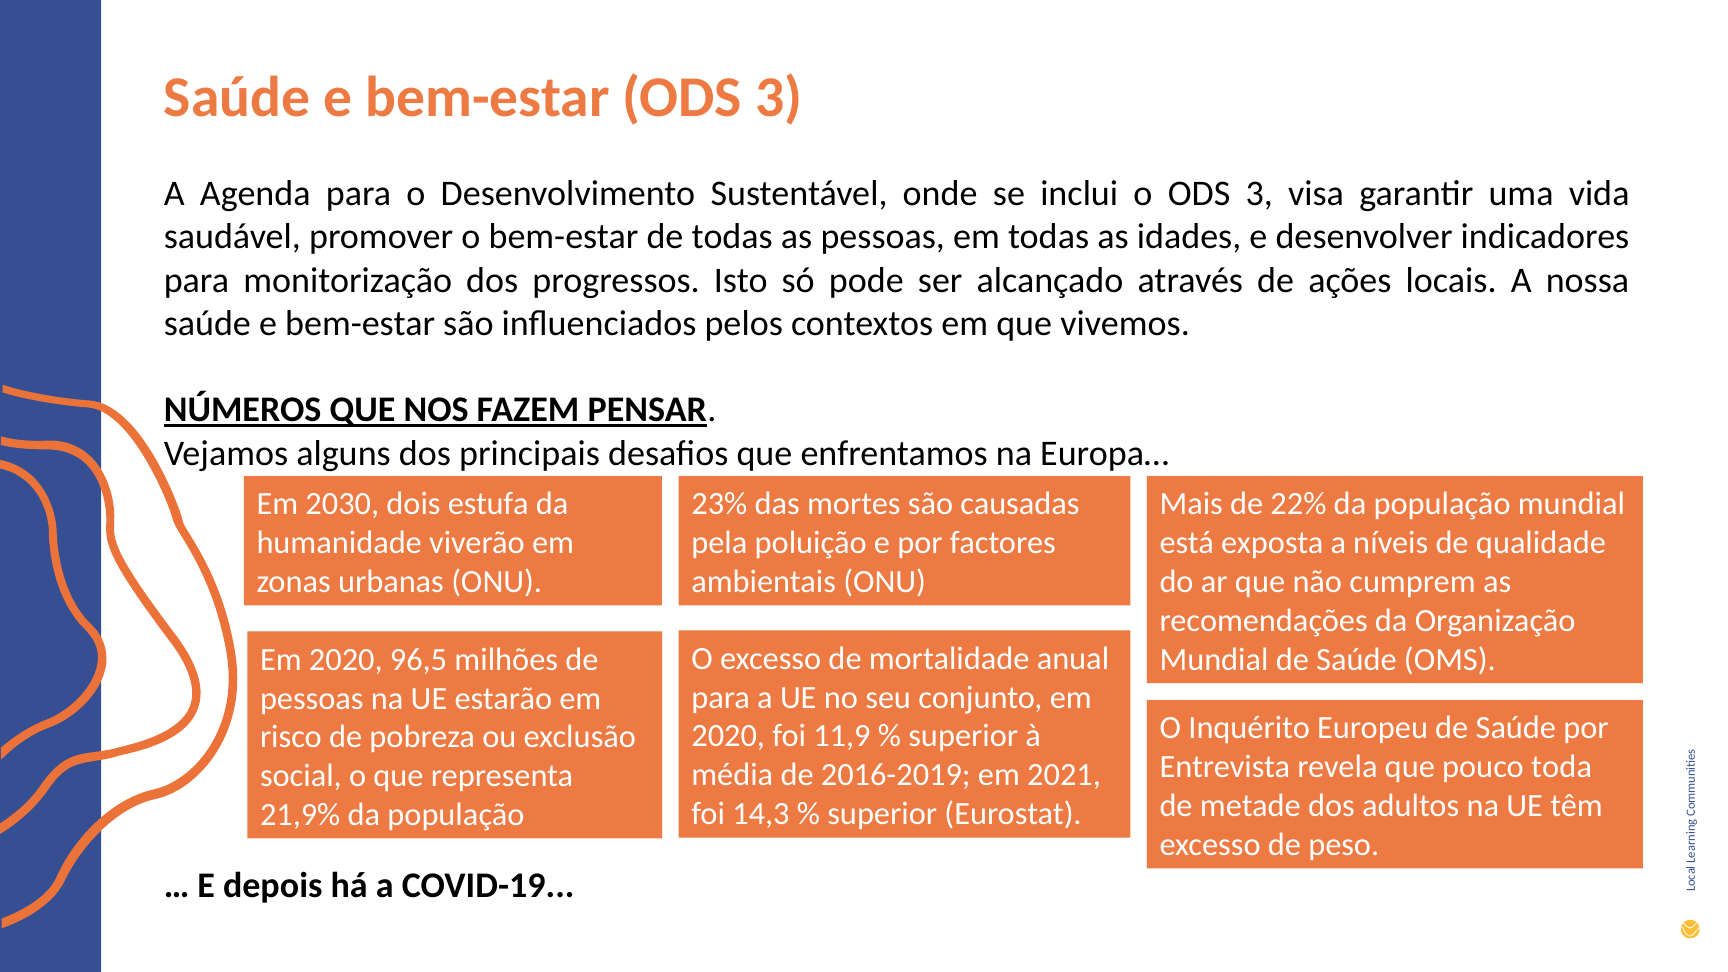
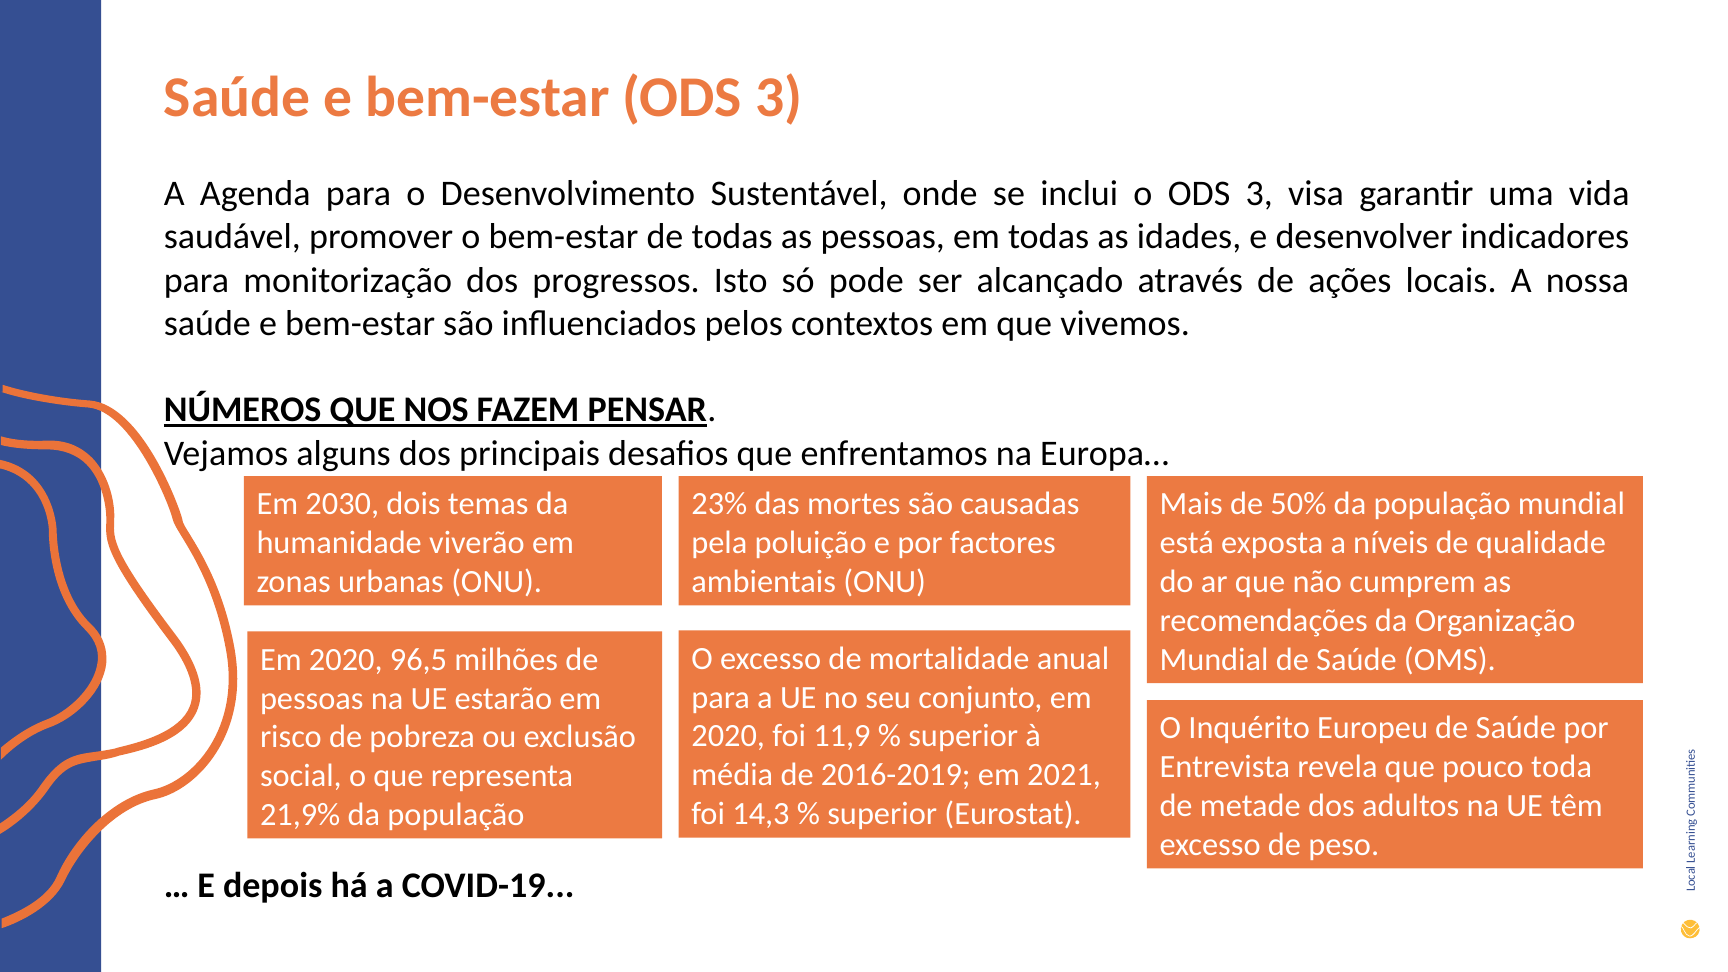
estufa: estufa -> temas (488, 504)
22%: 22% -> 50% (1298, 504)
